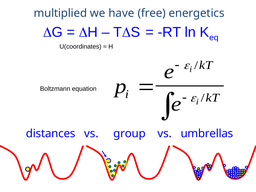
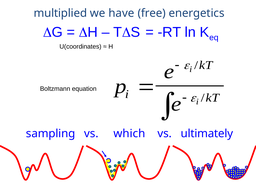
distances: distances -> sampling (51, 133)
group: group -> which (129, 133)
umbrellas: umbrellas -> ultimately (207, 133)
